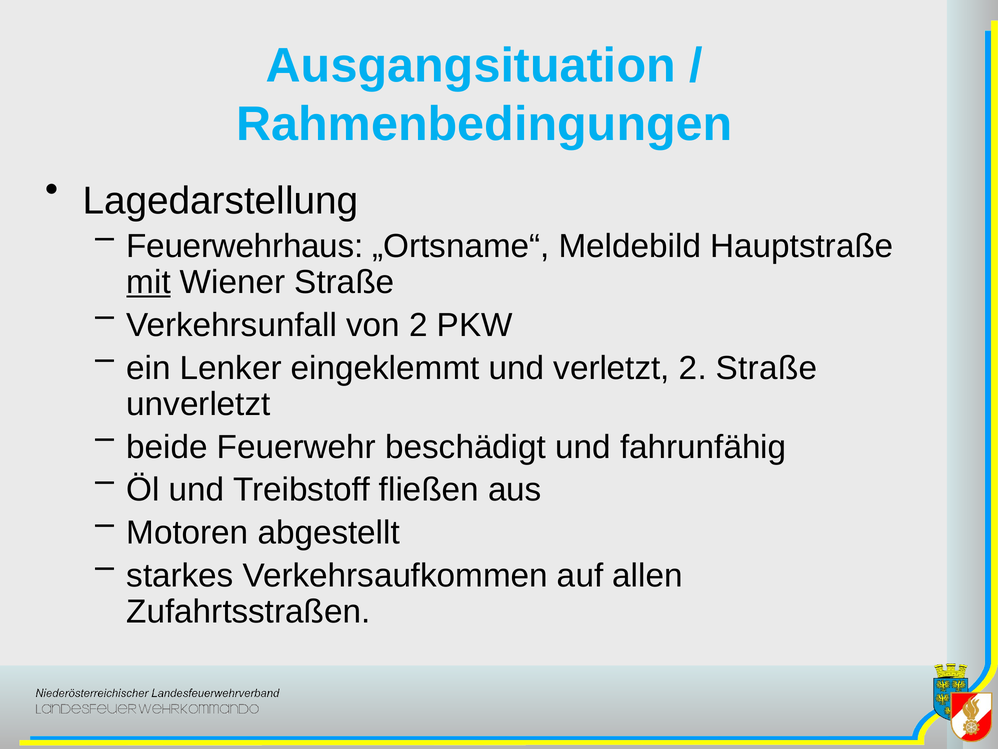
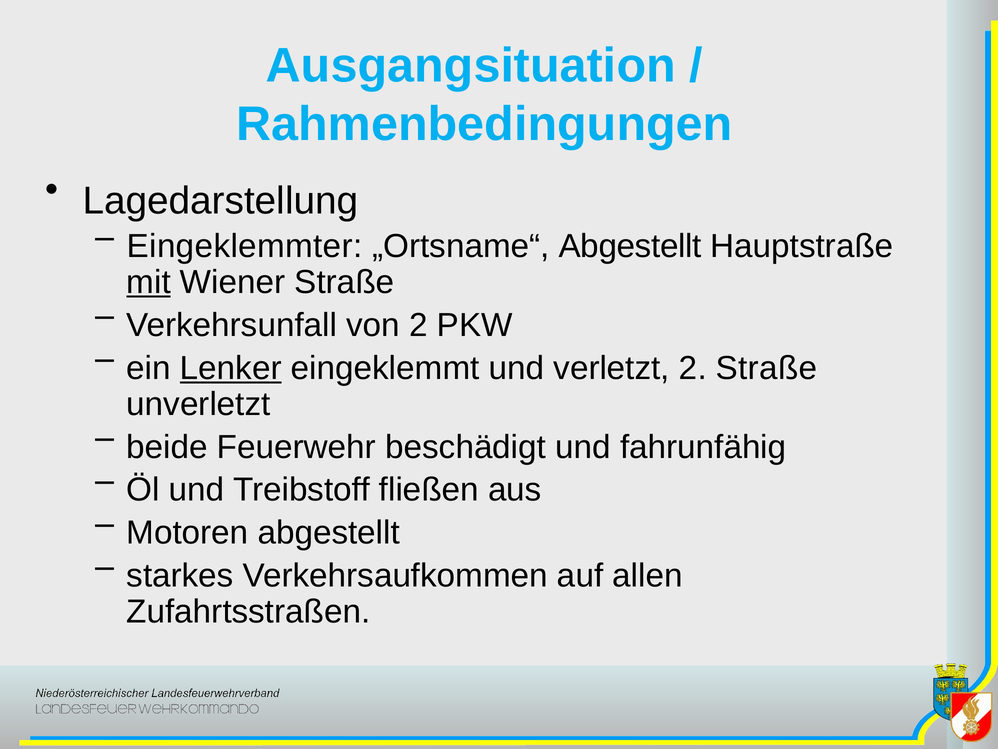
Feuerwehrhaus: Feuerwehrhaus -> Eingeklemmter (245, 246)
„Ortsname“ Meldebild: Meldebild -> Abgestellt (630, 246)
Lenker underline: none -> present (231, 368)
